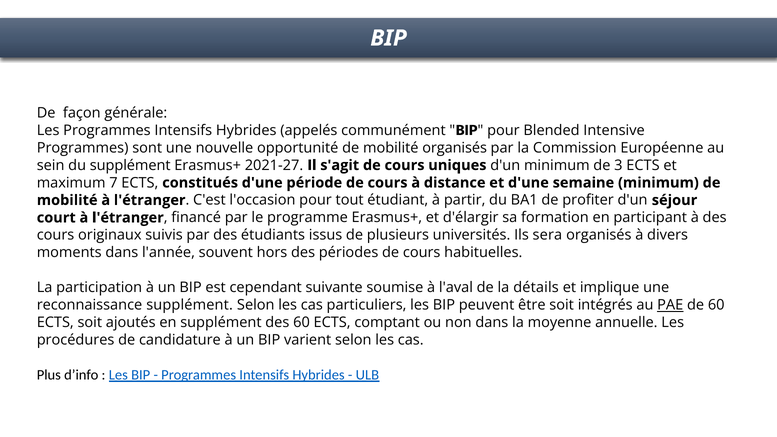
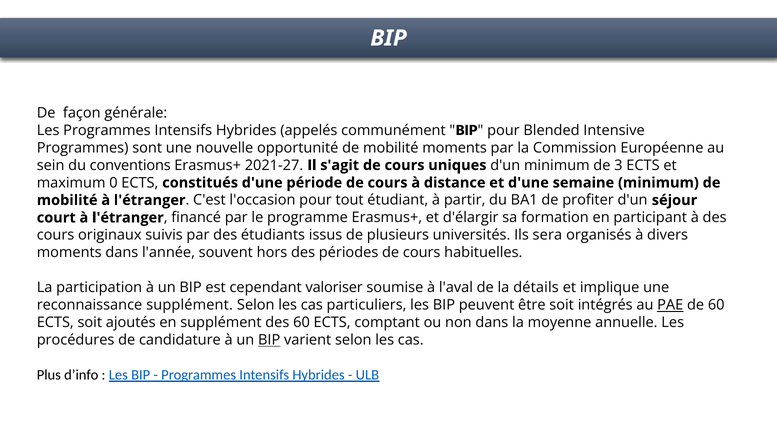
mobilité organisés: organisés -> moments (455, 148)
du supplément: supplément -> conventions (130, 165)
7: 7 -> 0 (113, 183)
suivante: suivante -> valoriser (334, 288)
BIP underline: none -> present (269, 340)
